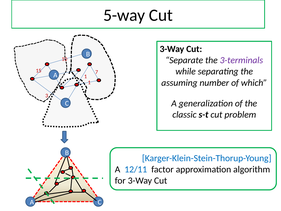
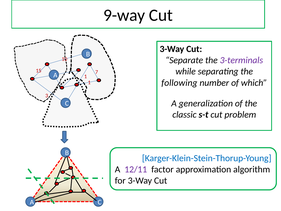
5-way: 5-way -> 9-way (124, 15)
assuming: assuming -> following (179, 83)
12/11 colour: blue -> purple (136, 169)
